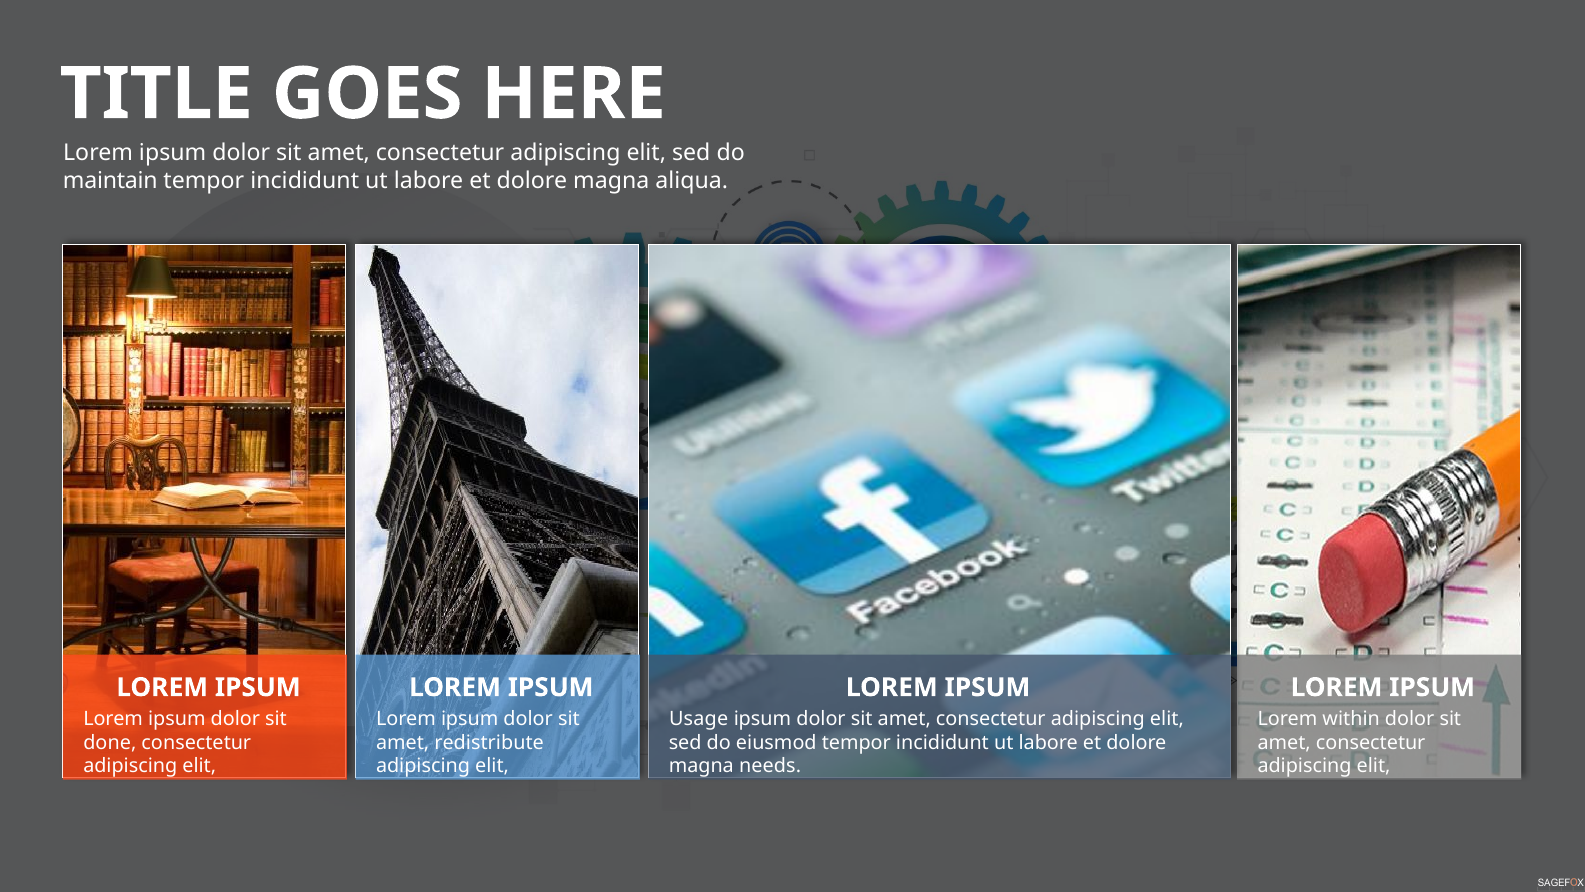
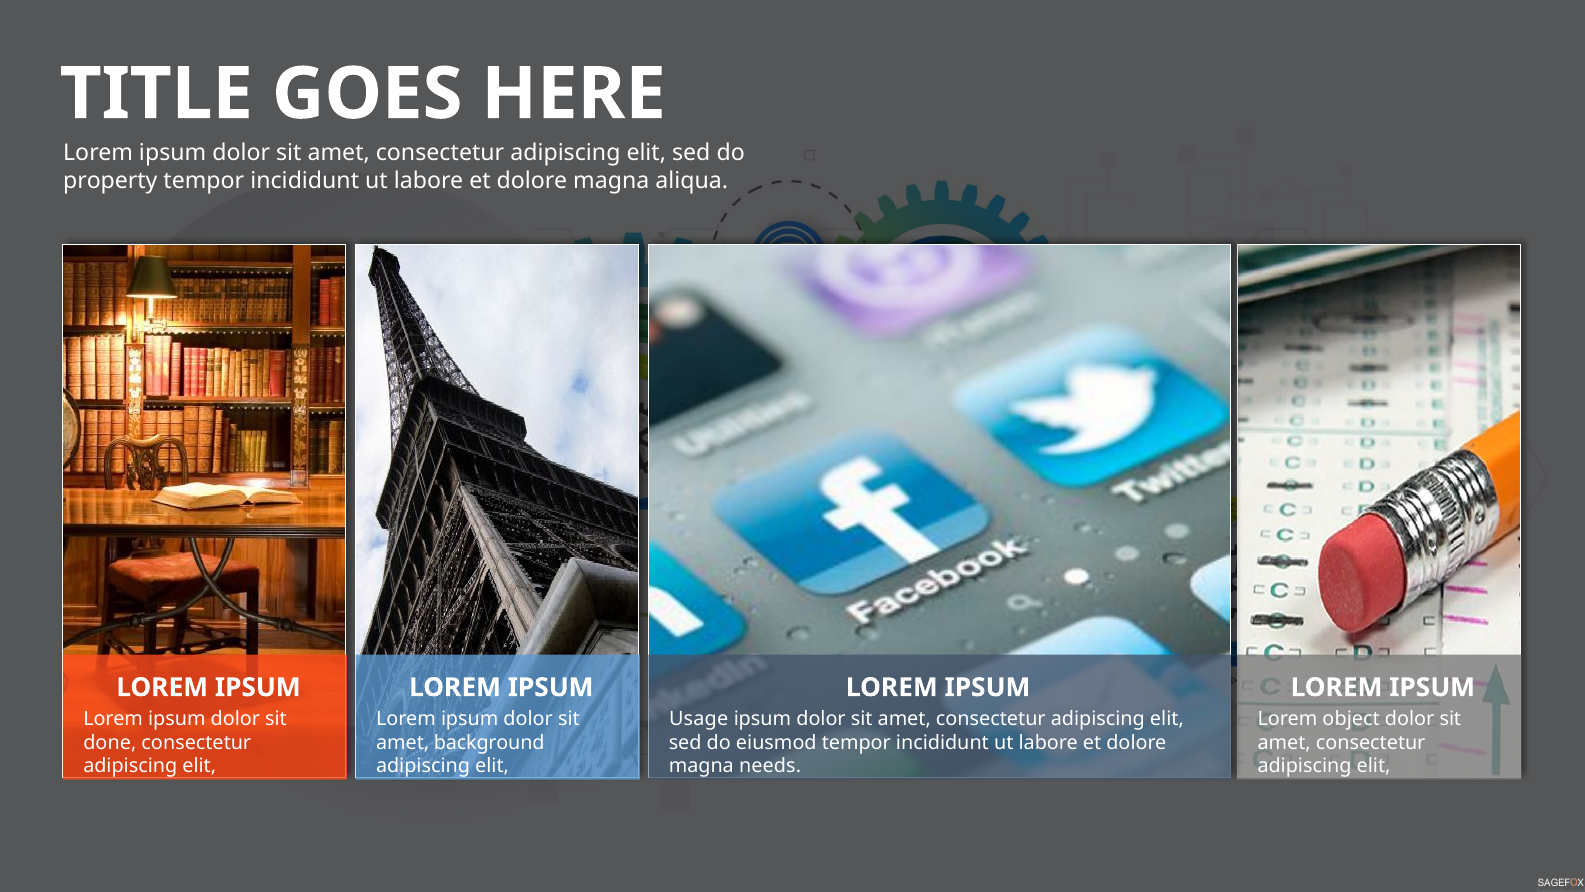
maintain: maintain -> property (110, 181)
within: within -> object (1351, 718)
redistribute: redistribute -> background (489, 742)
